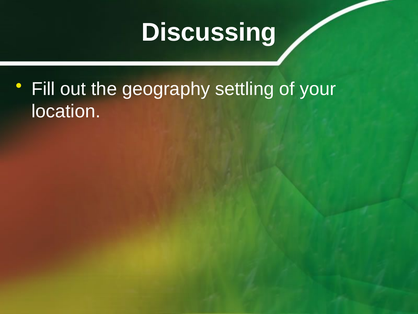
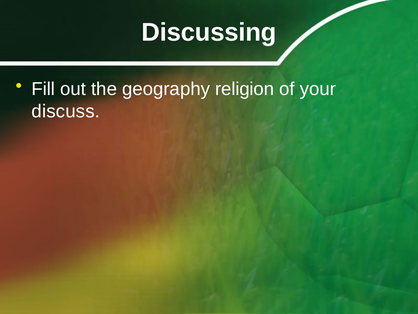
settling: settling -> religion (245, 89)
location: location -> discuss (66, 111)
